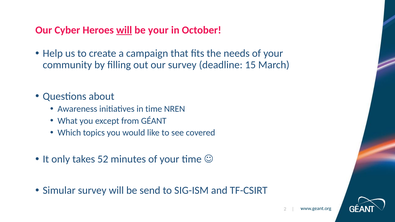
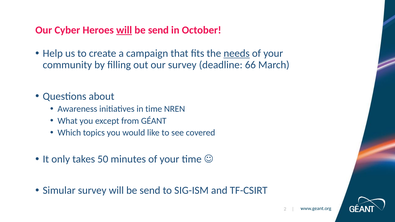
your: your -> send (158, 30)
needs underline: none -> present (237, 53)
15: 15 -> 66 (250, 65)
52: 52 -> 50 (103, 159)
